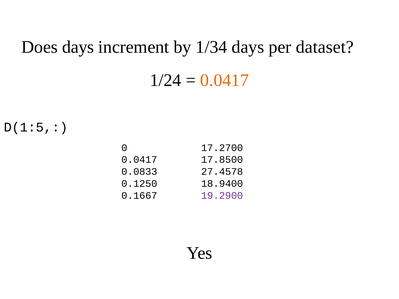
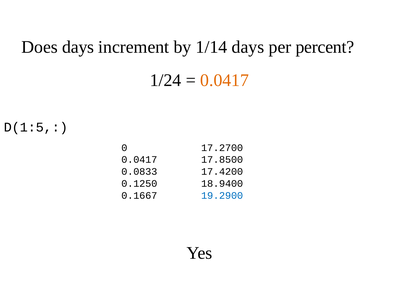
1/34: 1/34 -> 1/14 (211, 47)
dataset: dataset -> percent (325, 47)
27.4578: 27.4578 -> 17.4200 (222, 172)
19.2900 colour: purple -> blue (222, 196)
